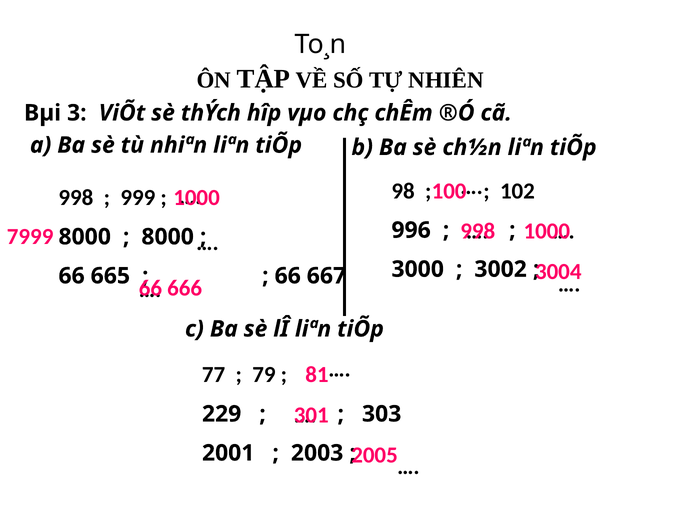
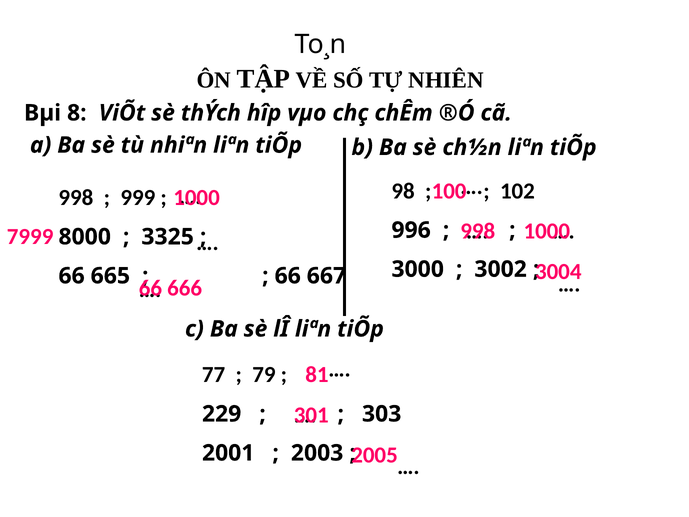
3: 3 -> 8 (77, 113)
8000: 8000 -> 3325 (168, 237)
